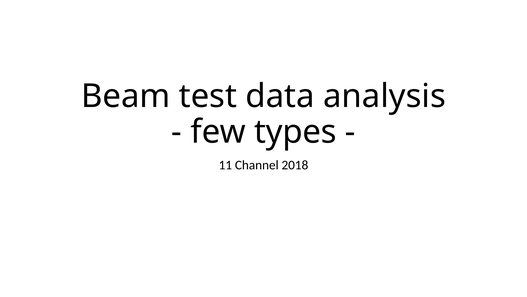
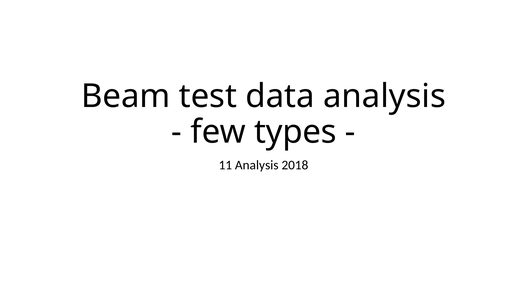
11 Channel: Channel -> Analysis (257, 165)
